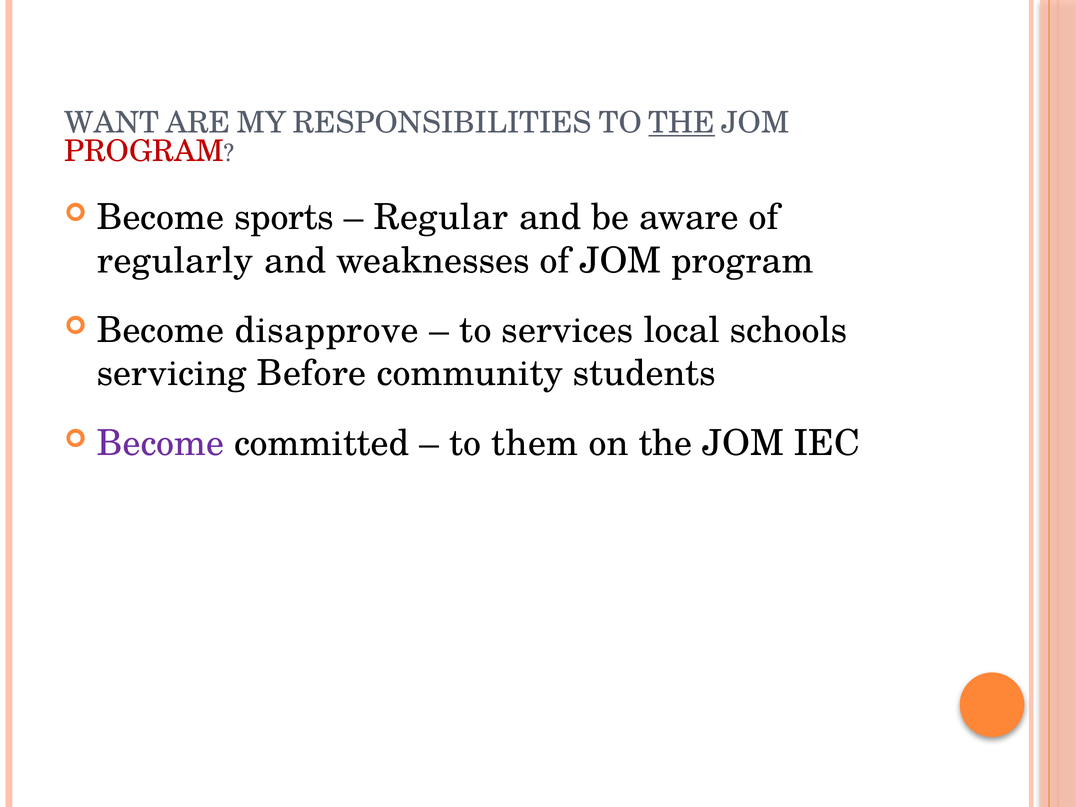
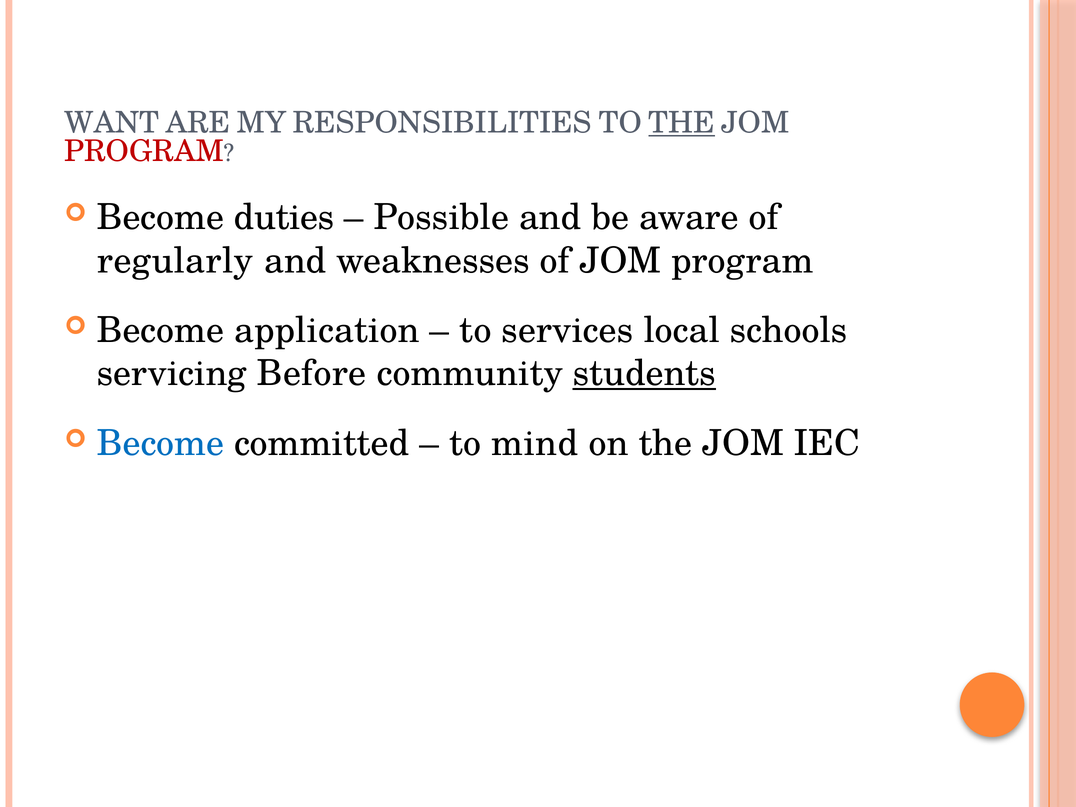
sports: sports -> duties (284, 218)
Regular: Regular -> Possible (441, 218)
disapprove: disapprove -> application (327, 331)
students underline: none -> present (644, 374)
Become colour: purple -> blue (160, 444)
them: them -> mind (535, 444)
